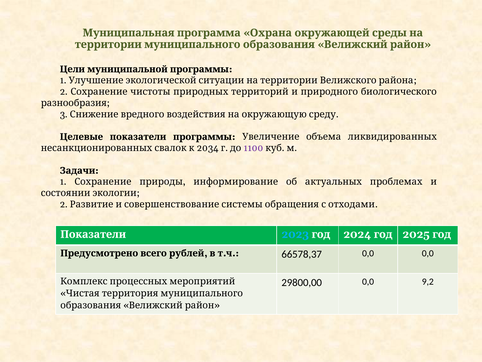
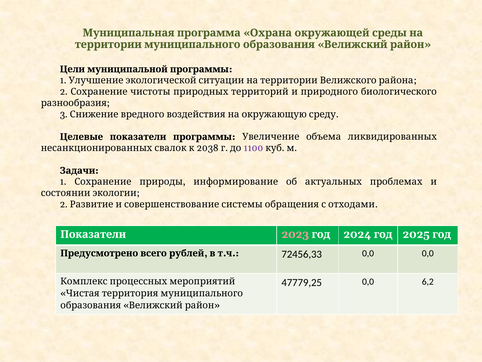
2034: 2034 -> 2038 (208, 148)
2023 colour: light blue -> pink (295, 234)
66578,37: 66578,37 -> 72456,33 (302, 254)
29800,00: 29800,00 -> 47779,25 (302, 282)
9,2: 9,2 -> 6,2 (428, 281)
